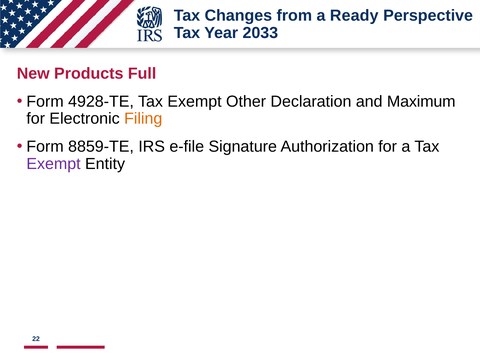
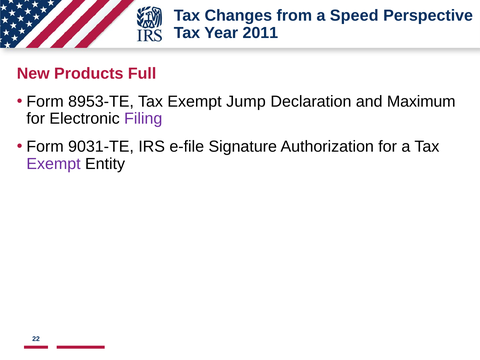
Ready: Ready -> Speed (354, 16)
2033: 2033 -> 2011 (260, 33)
4928-TE: 4928-TE -> 8953-TE (101, 101)
Other: Other -> Jump (246, 101)
Filing colour: orange -> purple (143, 119)
8859-TE: 8859-TE -> 9031-TE (101, 147)
